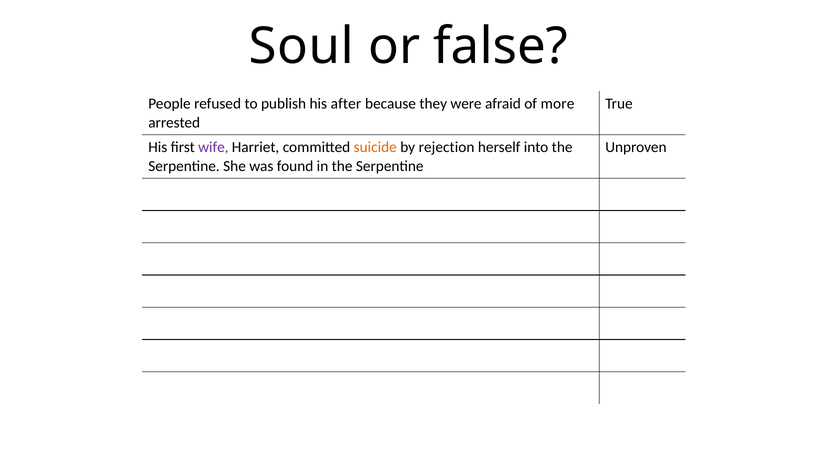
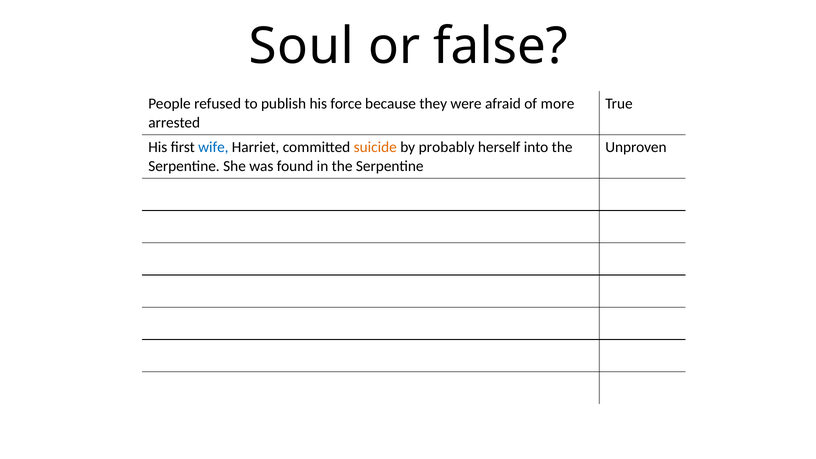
after: after -> force (346, 104)
wife colour: purple -> blue (213, 147)
rejection: rejection -> probably (447, 147)
